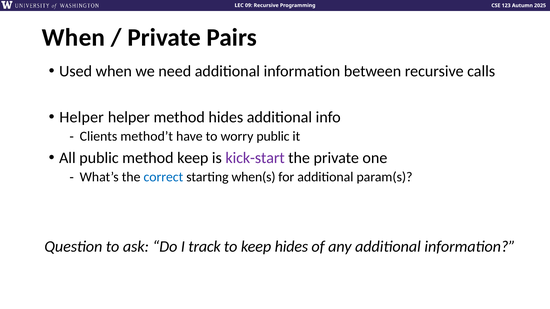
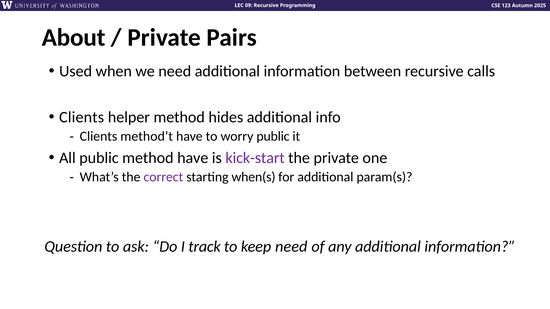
When: When -> About (74, 38)
Helper: Helper -> Clients (82, 117)
method keep: keep -> have (193, 158)
correct colour: blue -> purple (163, 177)
keep hides: hides -> need (291, 247)
